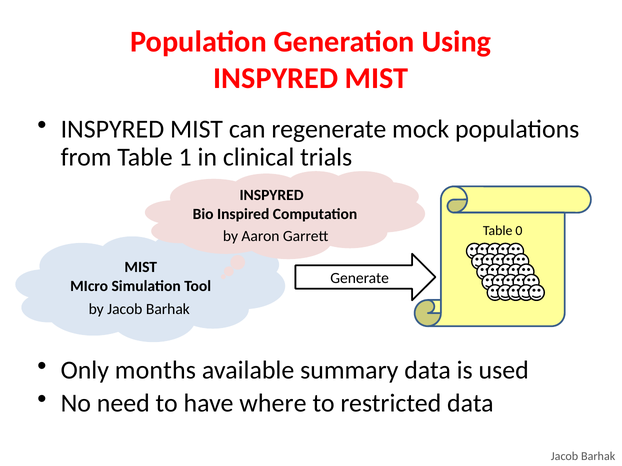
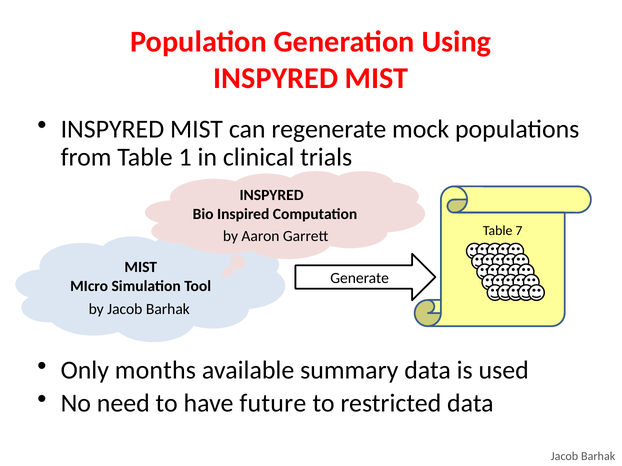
0: 0 -> 7 (519, 231)
where: where -> future (273, 404)
